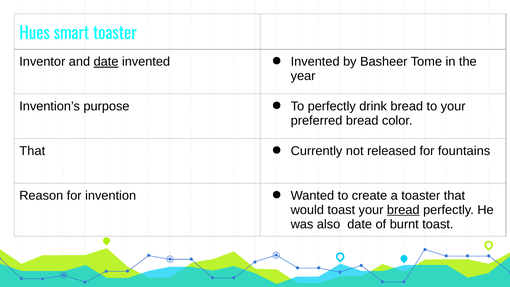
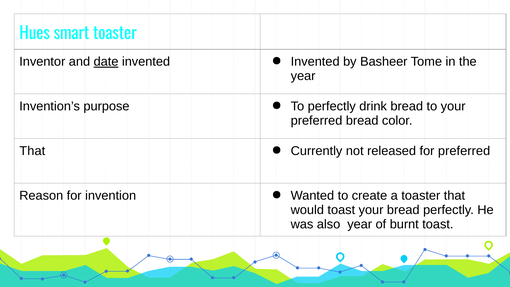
for fountains: fountains -> preferred (464, 151)
bread underline: present -> none (403, 210)
also date: date -> year (360, 224)
